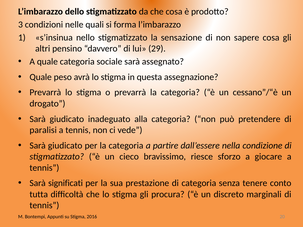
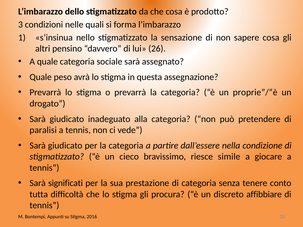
29: 29 -> 26 (157, 49)
cessano”/“è: cessano”/“è -> proprie”/“è (255, 93)
sforzo: sforzo -> simile (229, 157)
marginali: marginali -> affibbiare (264, 195)
